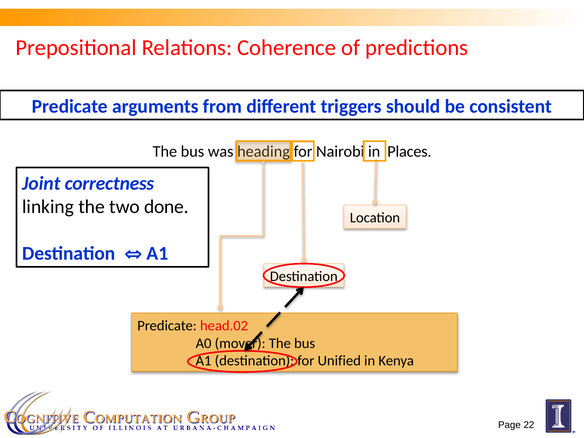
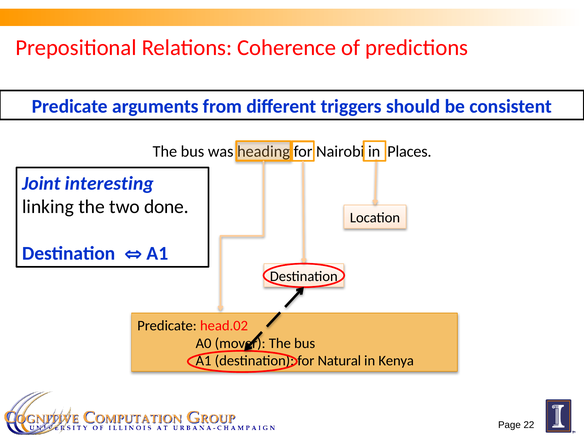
correctness: correctness -> interesting (109, 183)
Unified: Unified -> Natural (339, 361)
